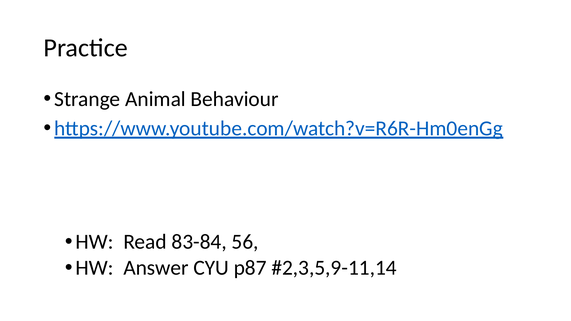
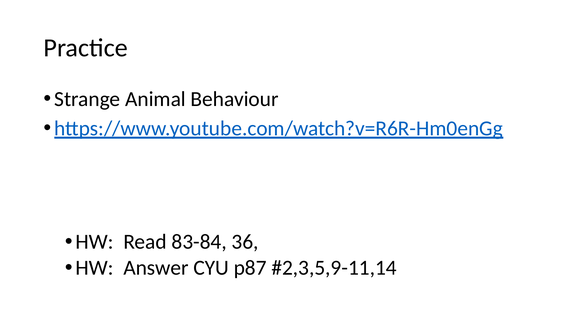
56: 56 -> 36 (245, 242)
